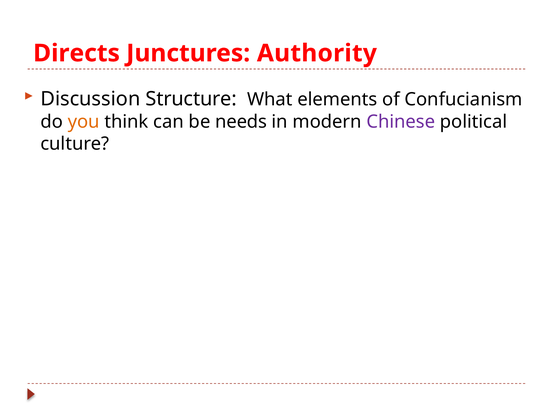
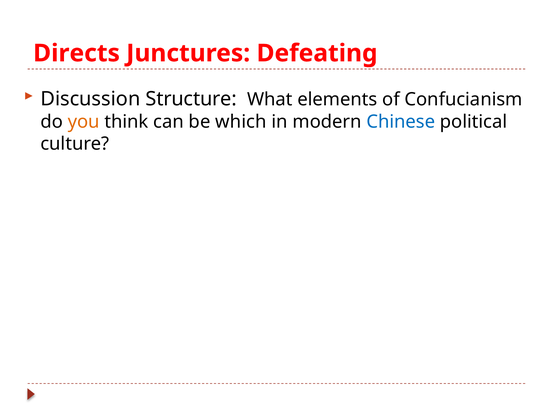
Authority: Authority -> Defeating (317, 53)
needs: needs -> which (241, 122)
Chinese colour: purple -> blue (401, 122)
